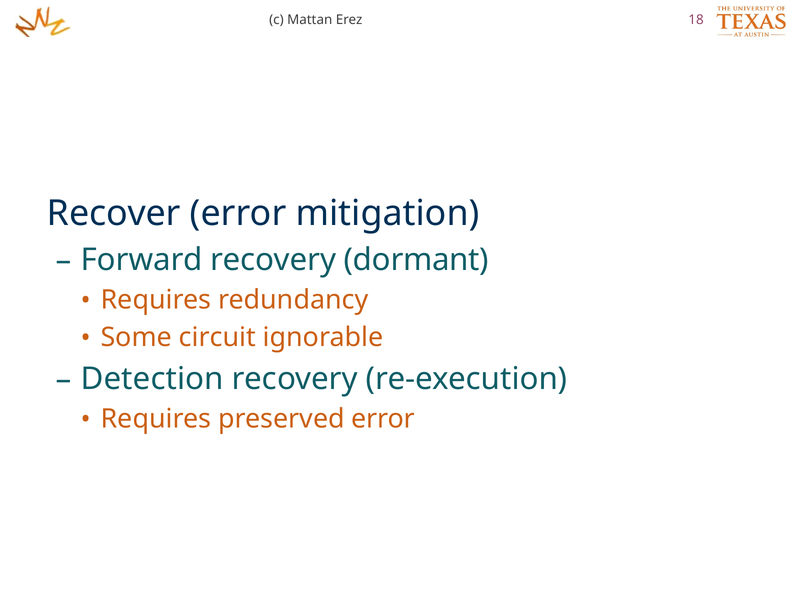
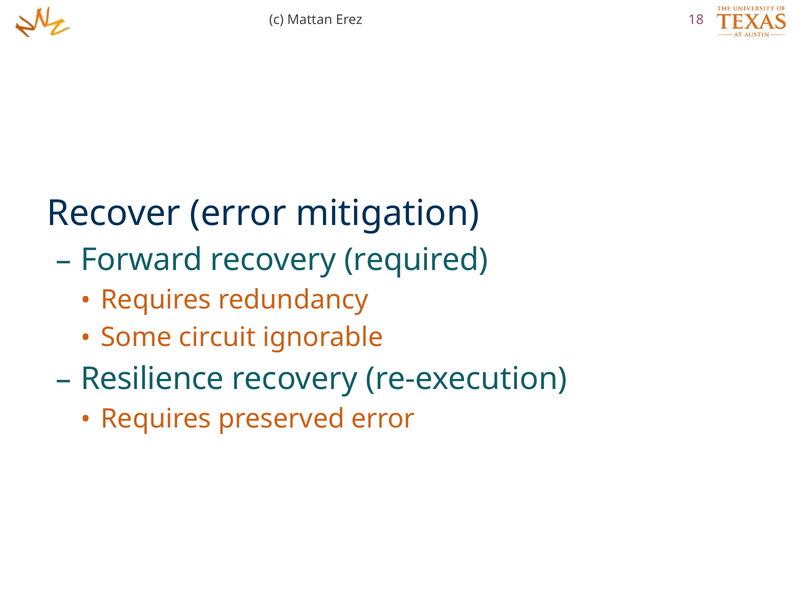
dormant: dormant -> required (416, 260)
Detection: Detection -> Resilience (152, 379)
